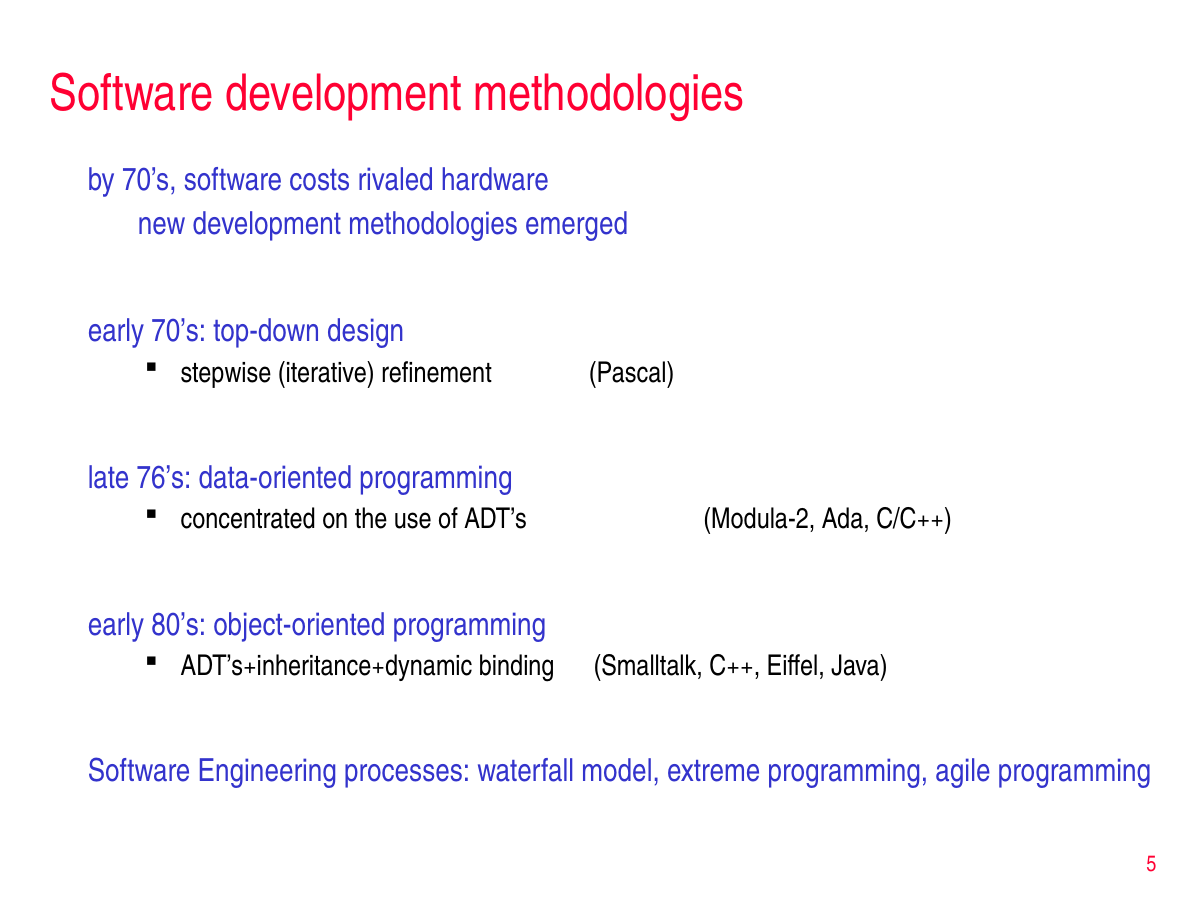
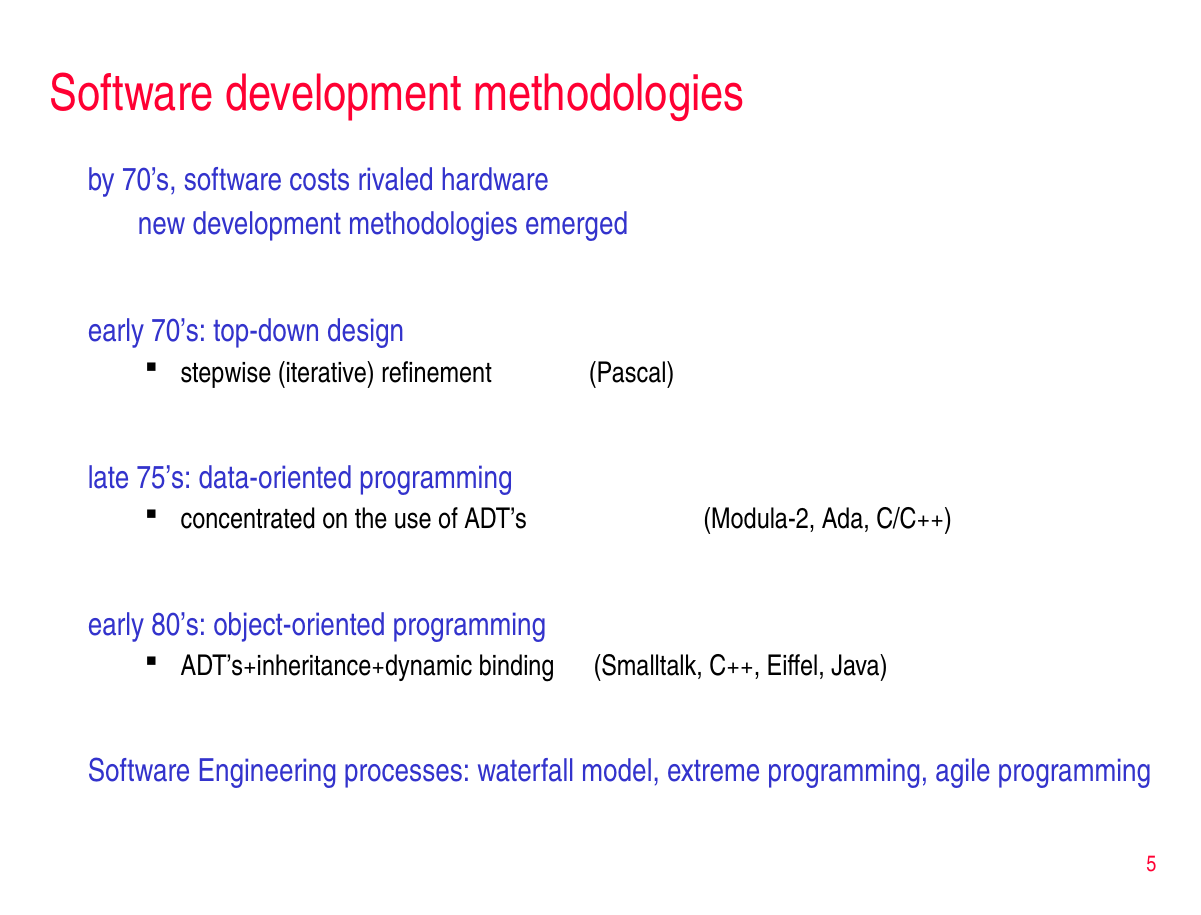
76’s: 76’s -> 75’s (164, 478)
